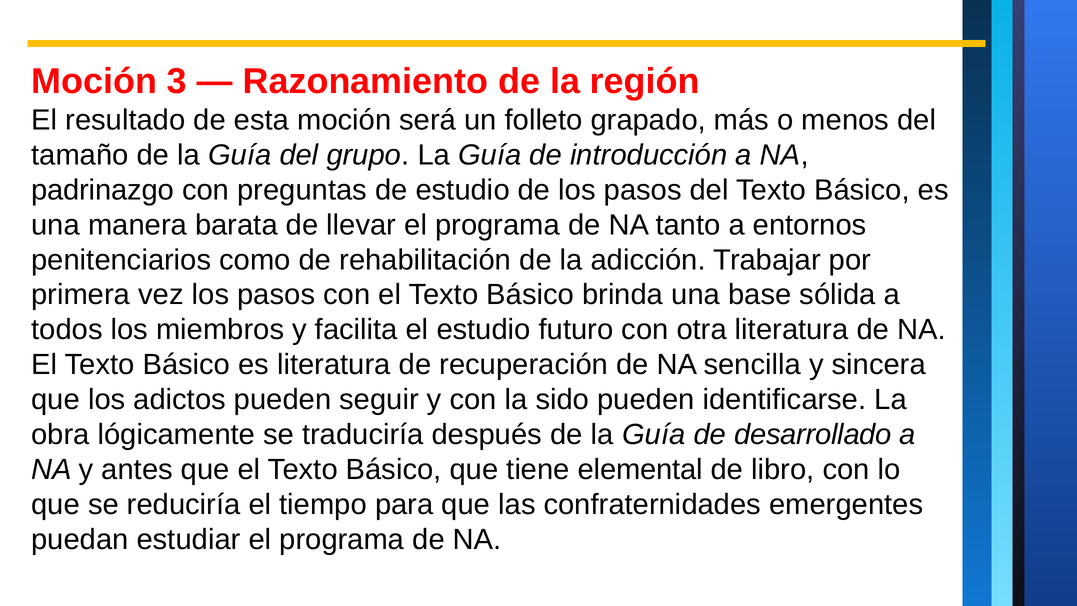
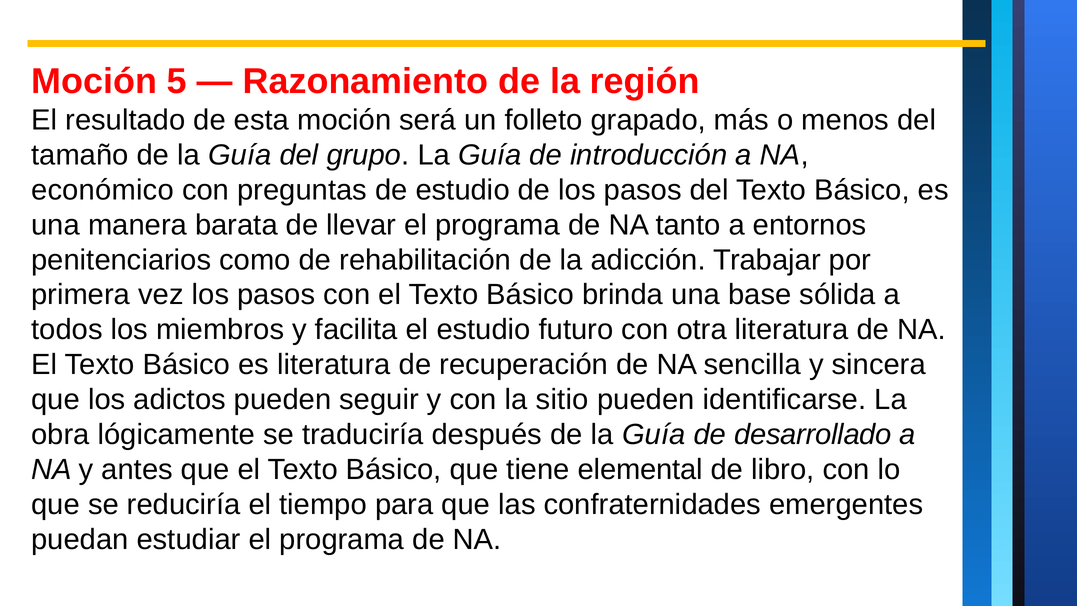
3: 3 -> 5 (177, 81)
padrinazgo: padrinazgo -> económico (103, 190)
sido: sido -> sitio (562, 400)
